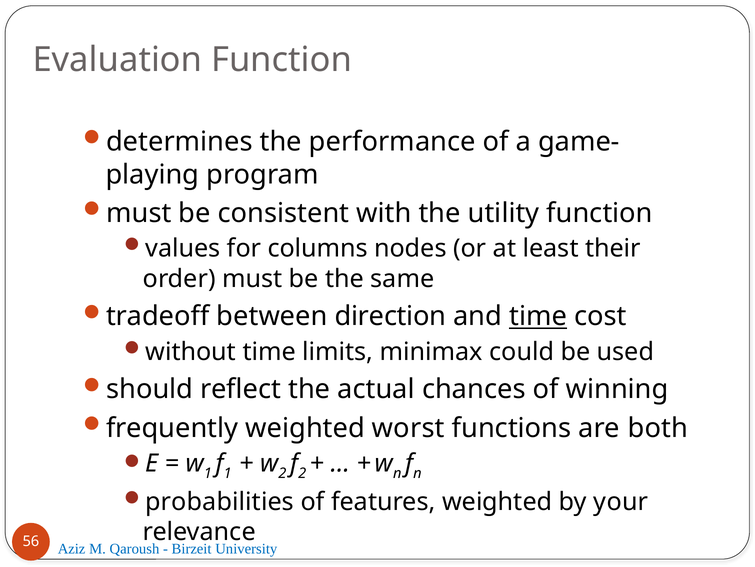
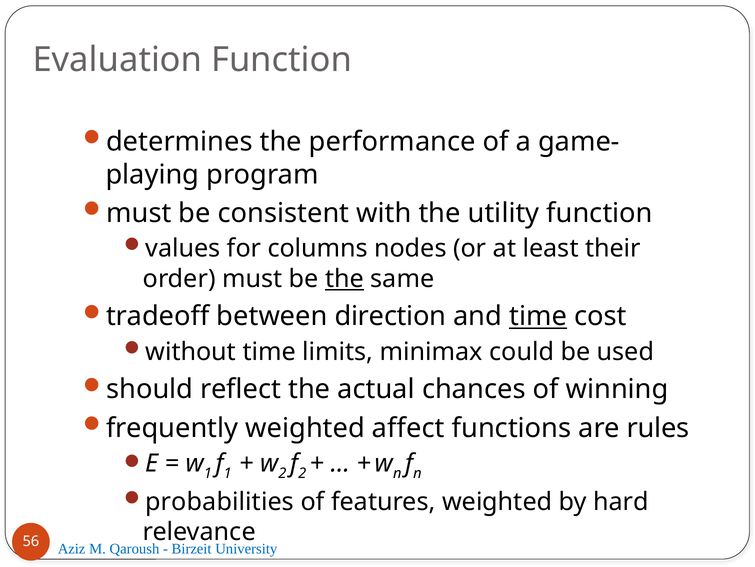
the underline: none -> present (344, 278)
worst: worst -> affect (408, 428)
both: both -> rules (658, 428)
your: your -> hard (621, 501)
